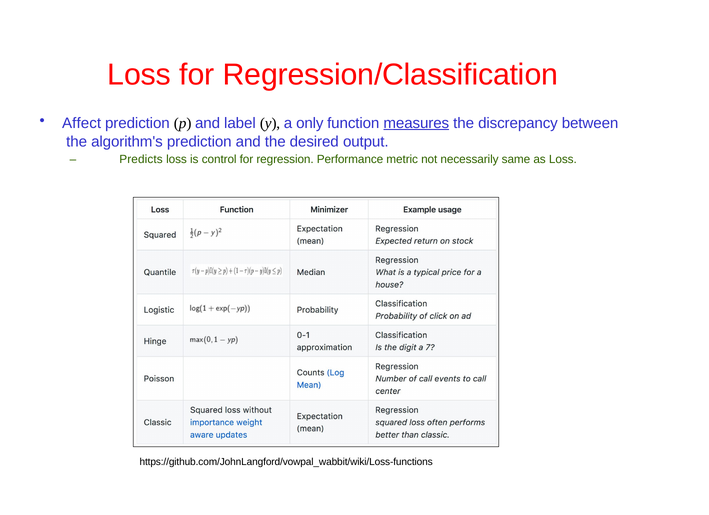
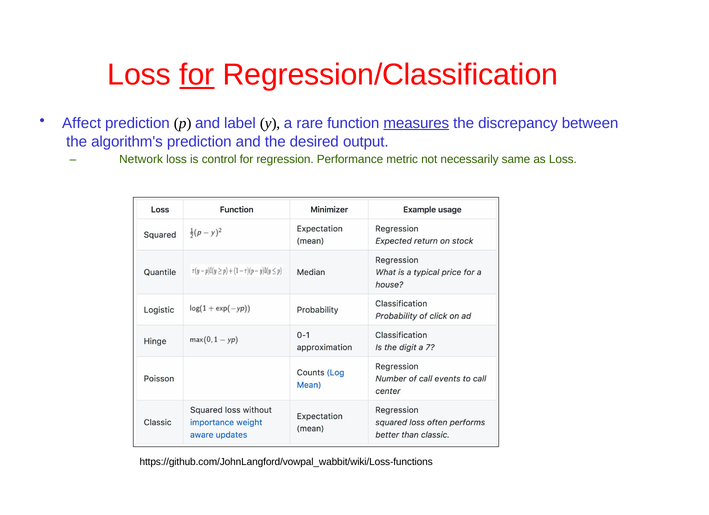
for underline: none -> present (197, 75)
only: only -> rare (310, 123)
Predicts: Predicts -> Network (141, 160)
